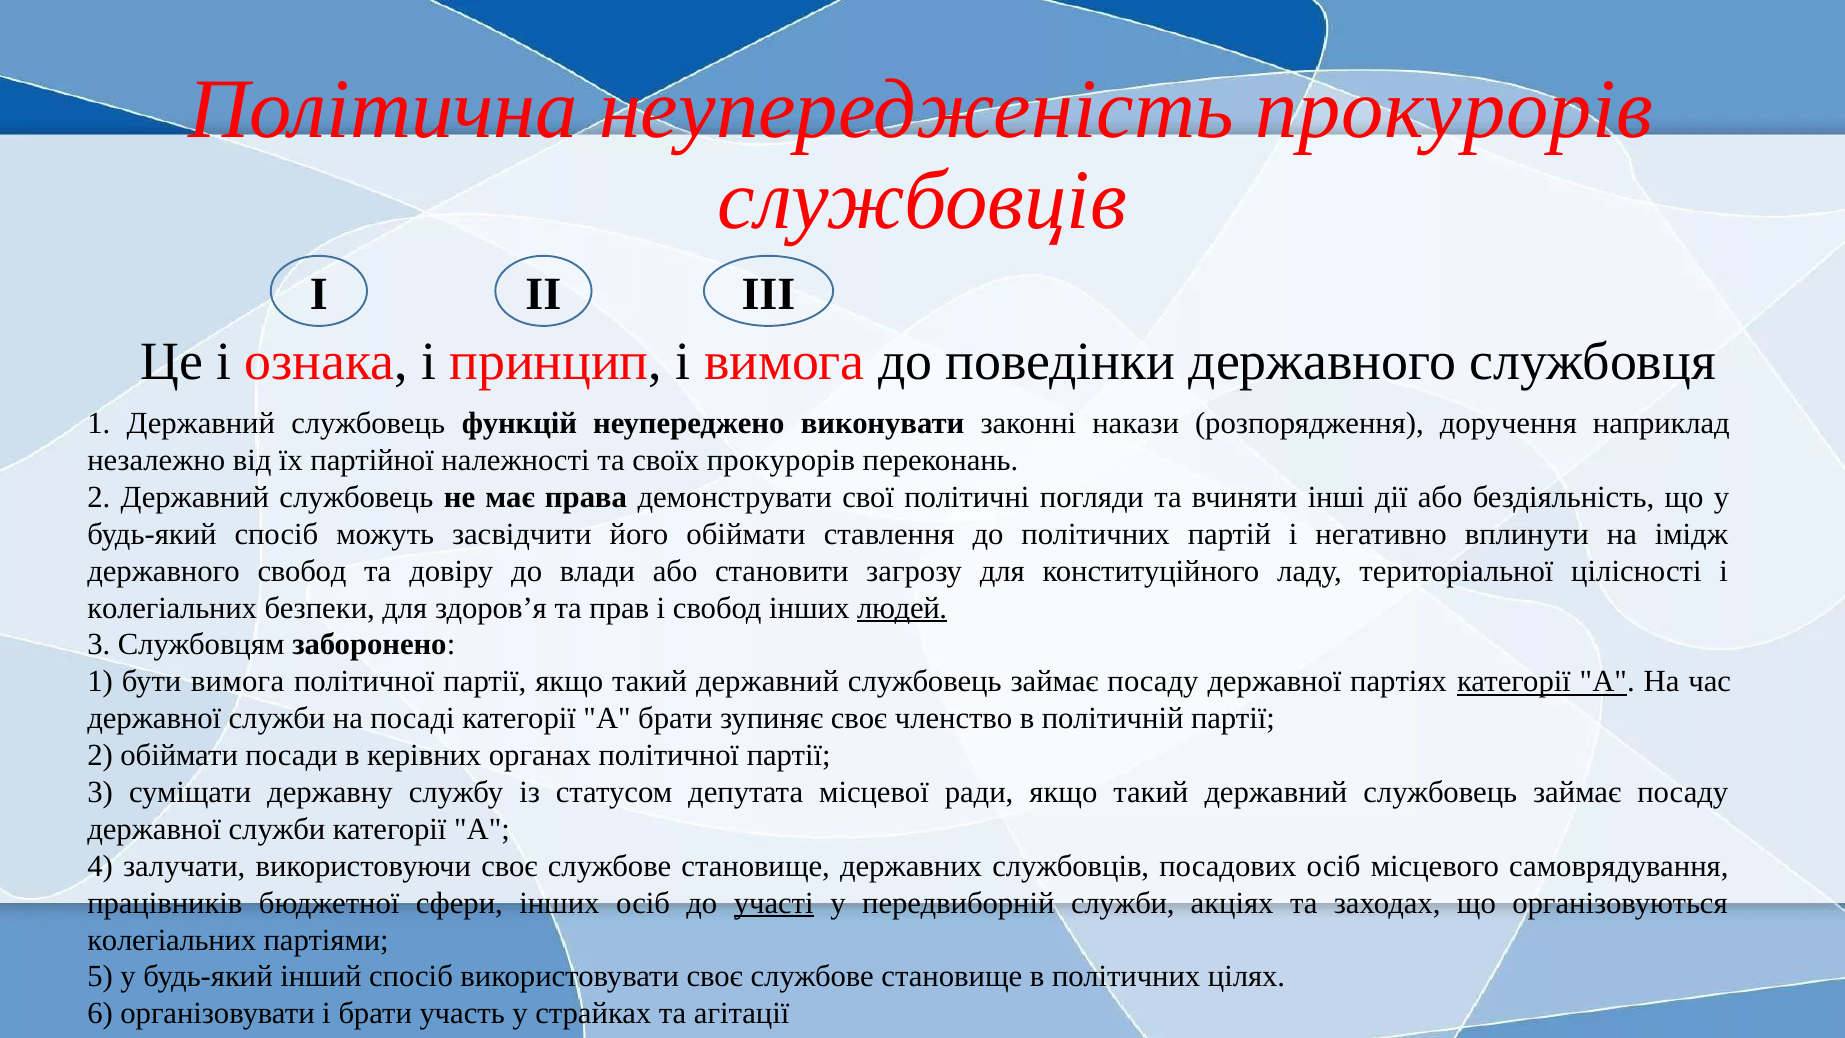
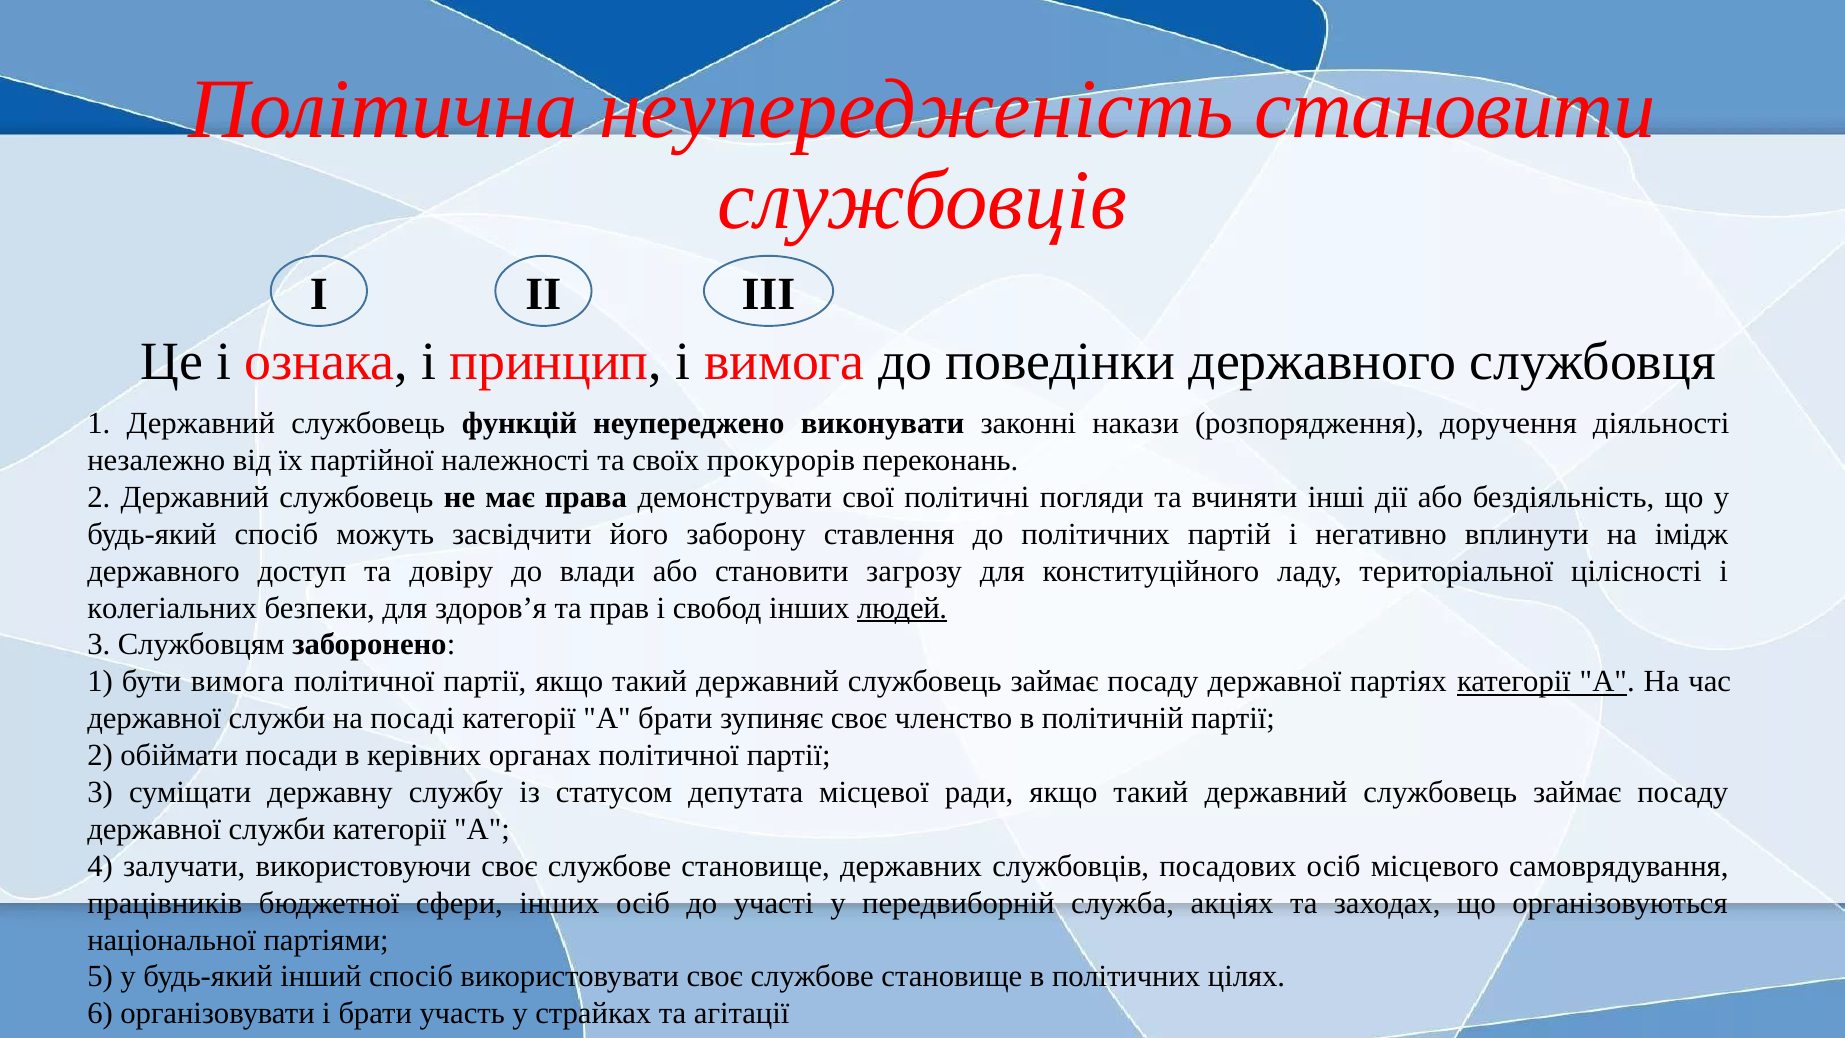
неупередженість прокурорів: прокурорів -> становити (1455, 109)
наприклад: наприклад -> діяльності (1661, 423)
його обіймати: обіймати -> заборону (746, 534)
державного свобод: свобод -> доступ (302, 571)
участі underline: present -> none (774, 903)
передвиборній служби: служби -> служба (1123, 903)
колегіальних: колегіальних -> національної (172, 940)
